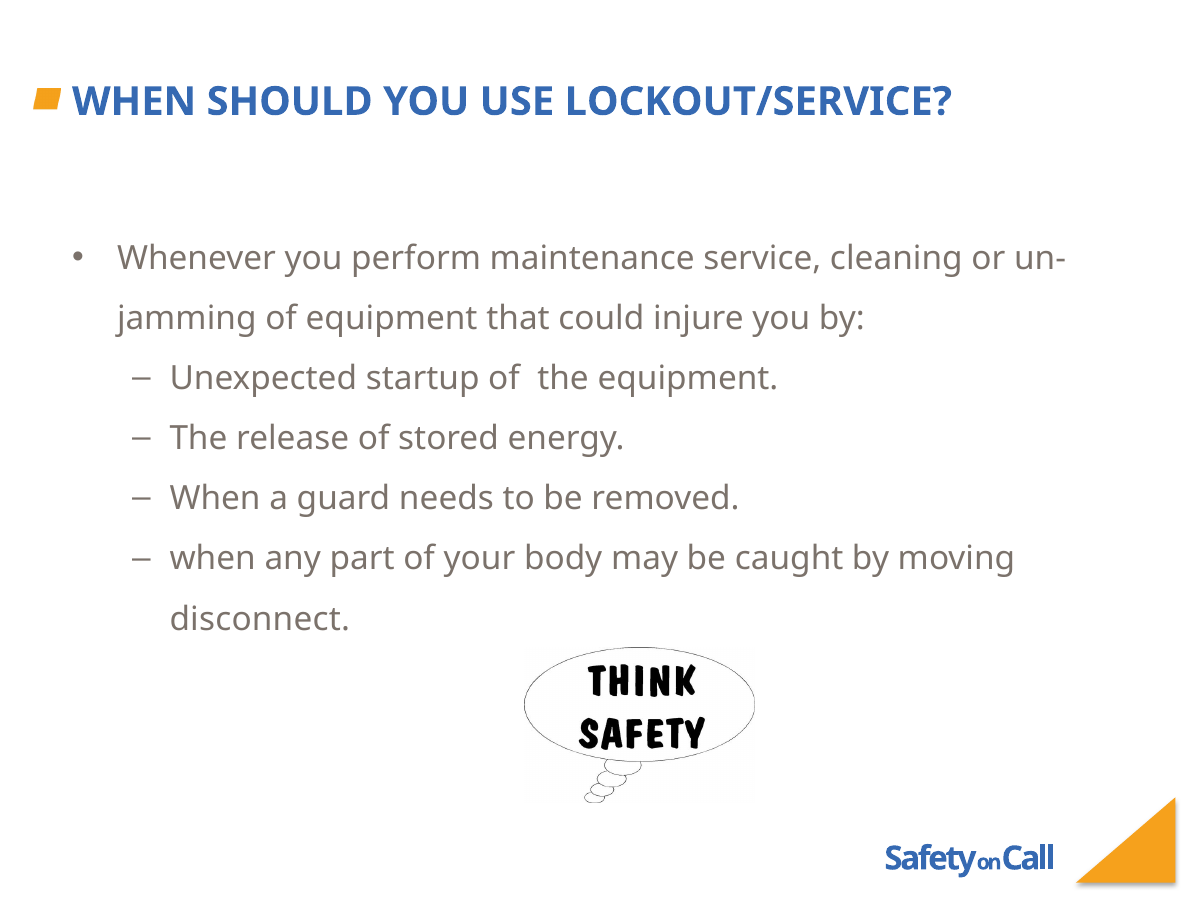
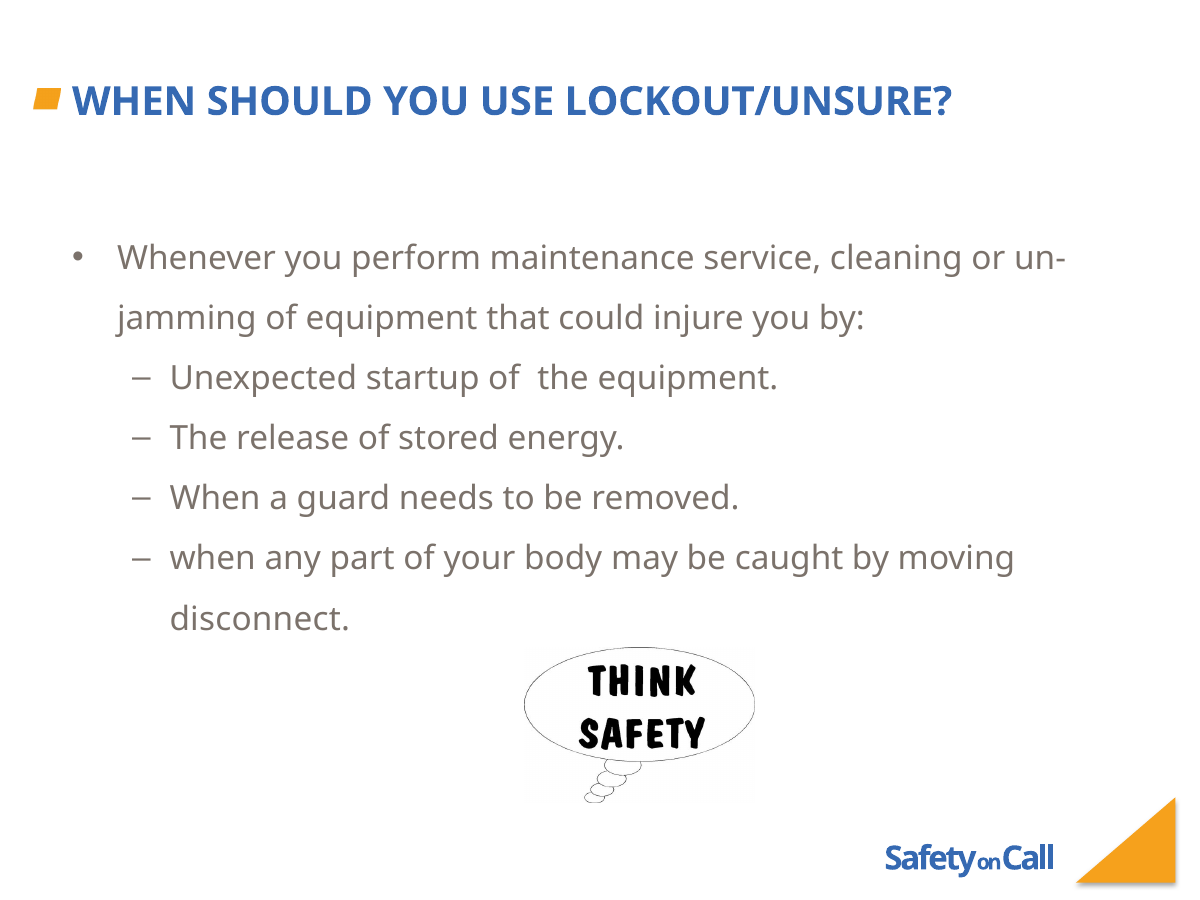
LOCKOUT/SERVICE: LOCKOUT/SERVICE -> LOCKOUT/UNSURE (758, 102)
